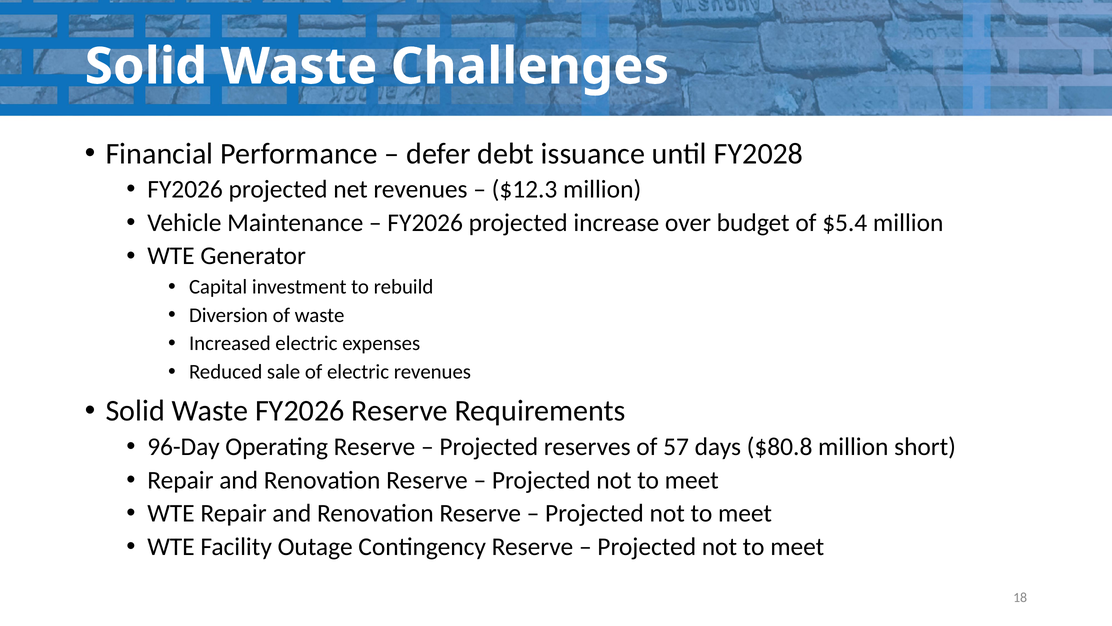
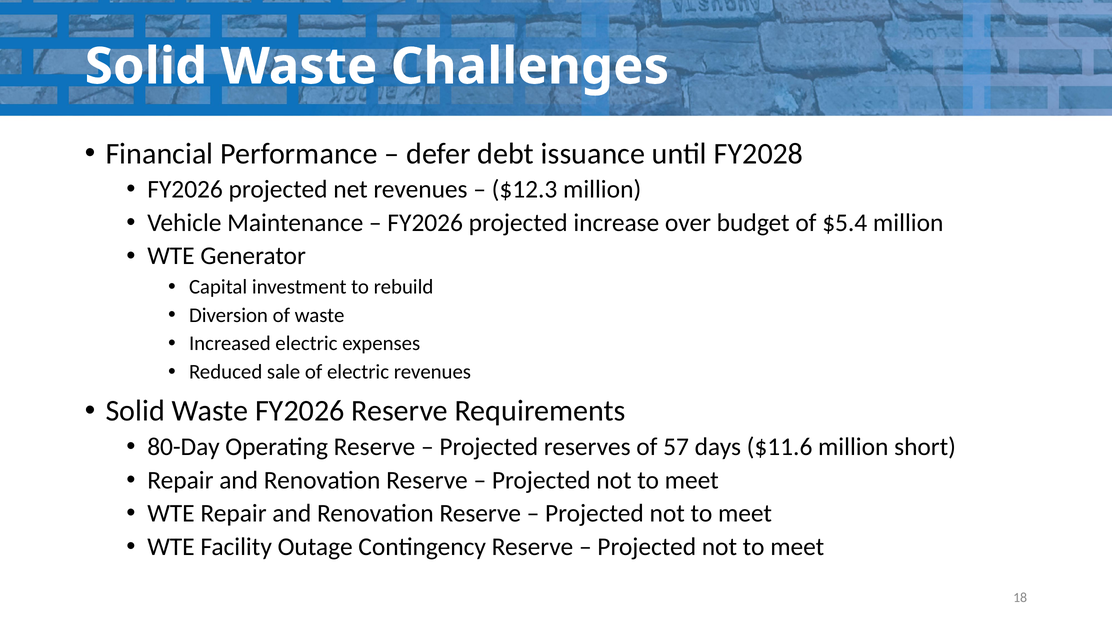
96-Day: 96-Day -> 80-Day (184, 446)
$80.8: $80.8 -> $11.6 (780, 446)
